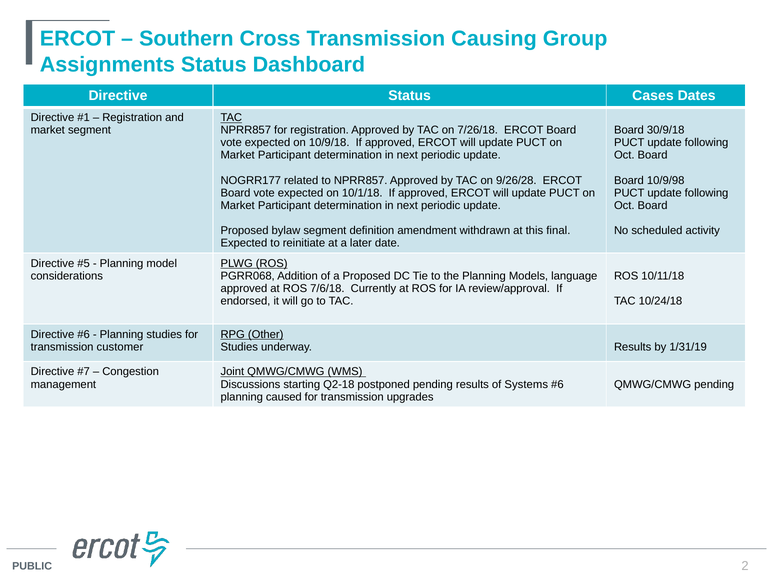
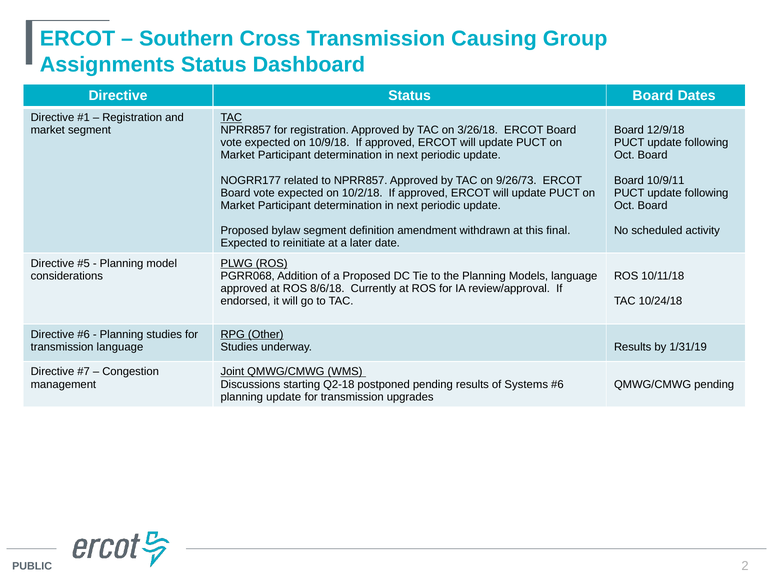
Status Cases: Cases -> Board (653, 96)
7/26/18: 7/26/18 -> 3/26/18 (478, 130)
30/9/18: 30/9/18 -> 12/9/18 (666, 130)
9/26/28: 9/26/28 -> 9/26/73 (516, 180)
10/9/98: 10/9/98 -> 10/9/11 (666, 180)
10/1/18: 10/1/18 -> 10/2/18 (362, 193)
7/6/18: 7/6/18 -> 8/6/18 (327, 288)
transmission customer: customer -> language (120, 347)
planning caused: caused -> update (284, 396)
